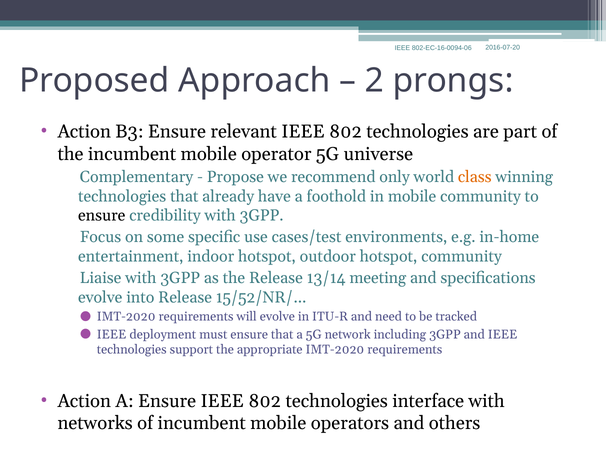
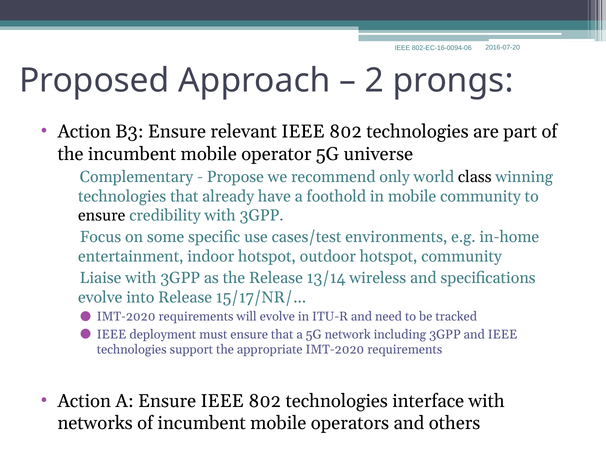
class colour: orange -> black (475, 177)
meeting: meeting -> wireless (378, 278)
15/52/NR/…: 15/52/NR/… -> 15/17/NR/… (261, 297)
